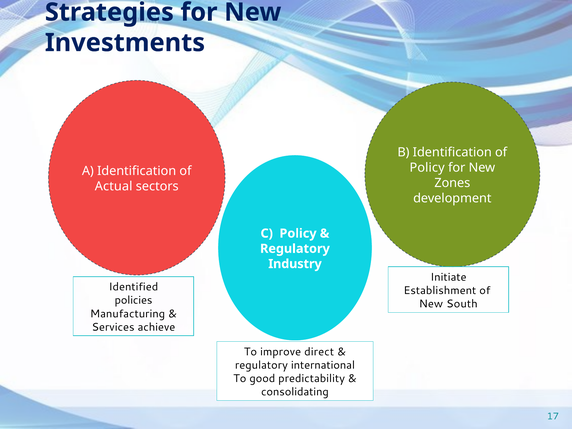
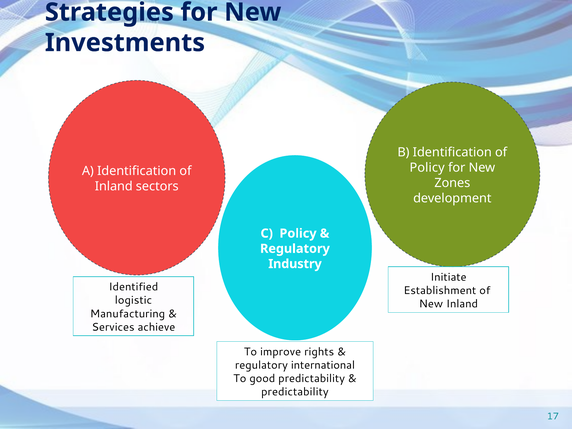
Actual: Actual -> Inland (114, 186)
policies: policies -> logistic (133, 300)
New South: South -> Inland (462, 304)
direct: direct -> rights (319, 352)
consolidating: consolidating -> predictability (295, 392)
